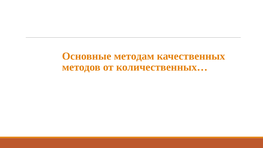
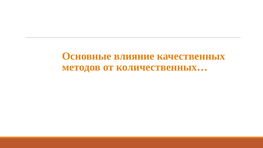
методам: методам -> влияние (134, 56)
